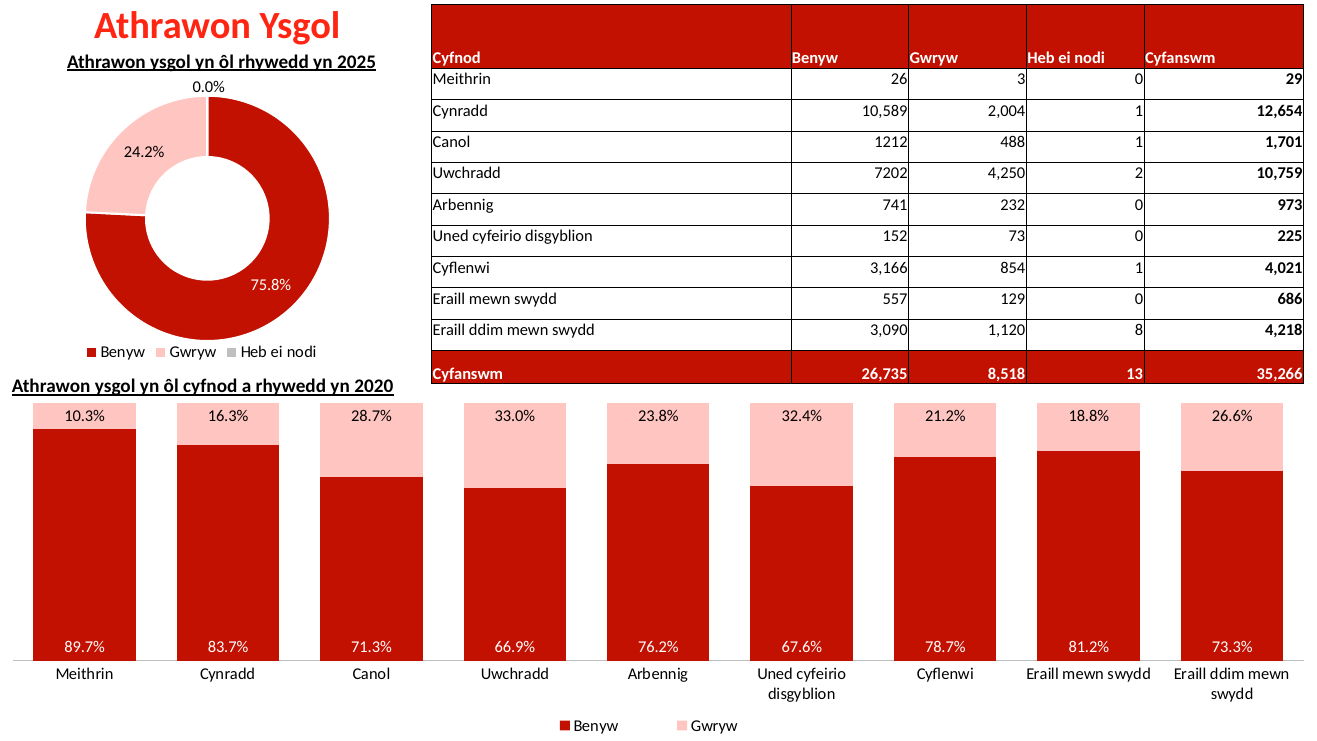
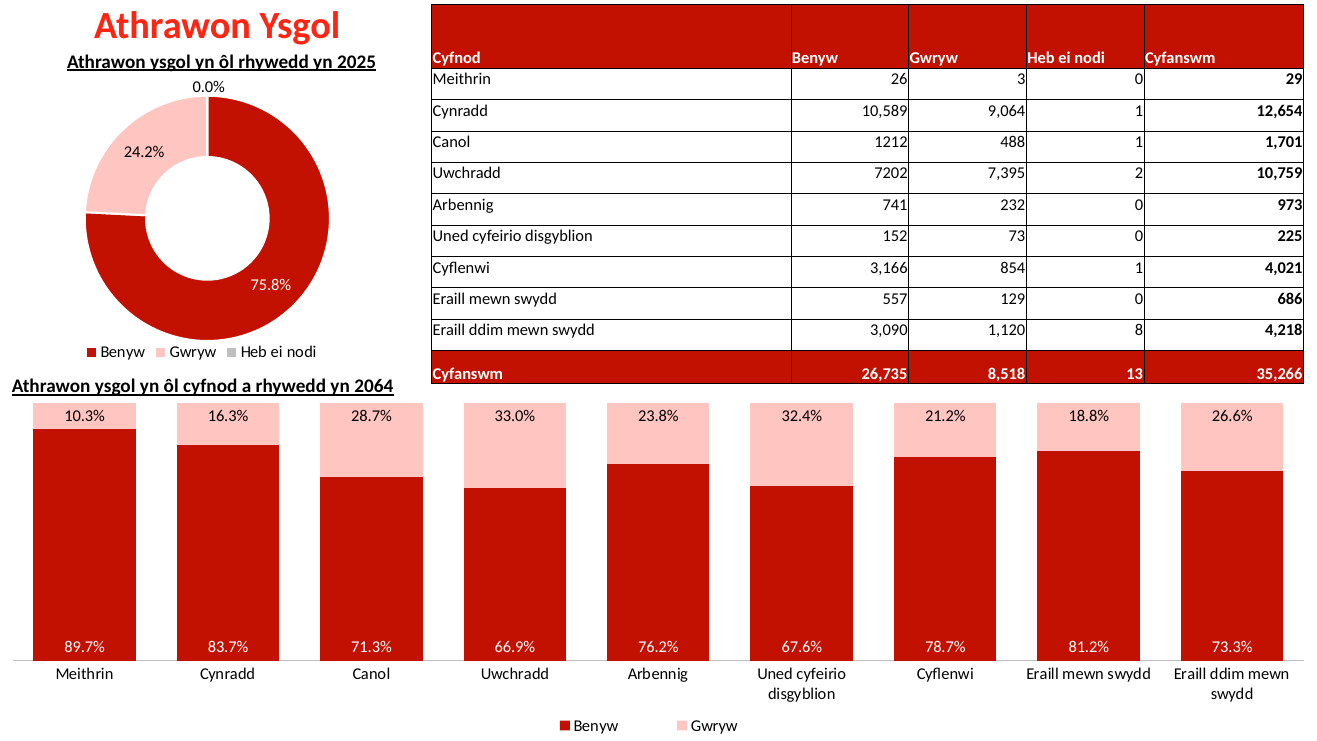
2,004: 2,004 -> 9,064 (1007, 111)
4,250: 4,250 -> 7,395 (1007, 173)
2020: 2020 -> 2064 (374, 386)
